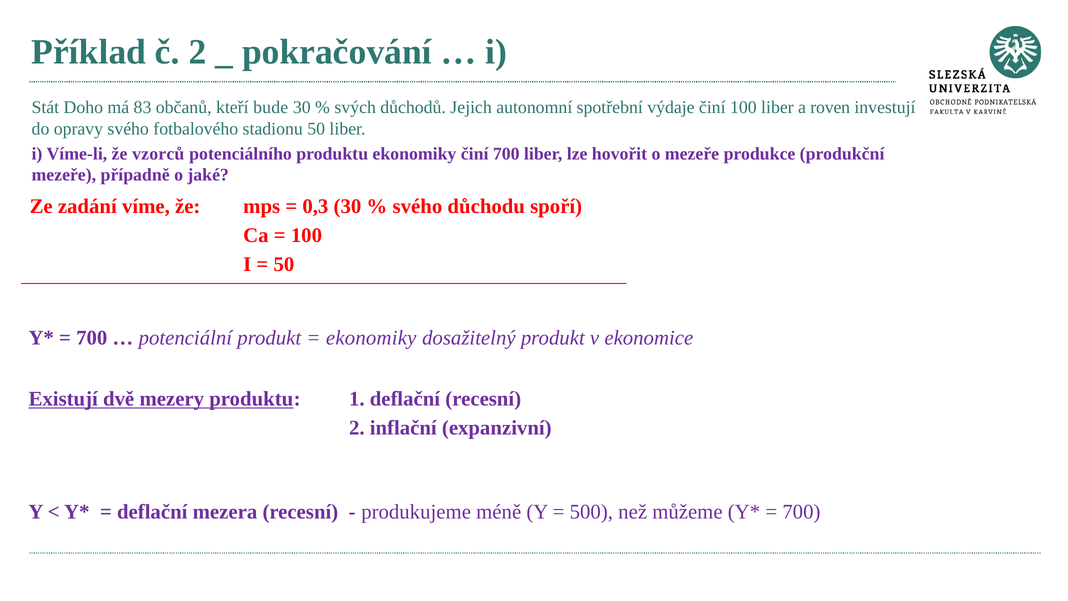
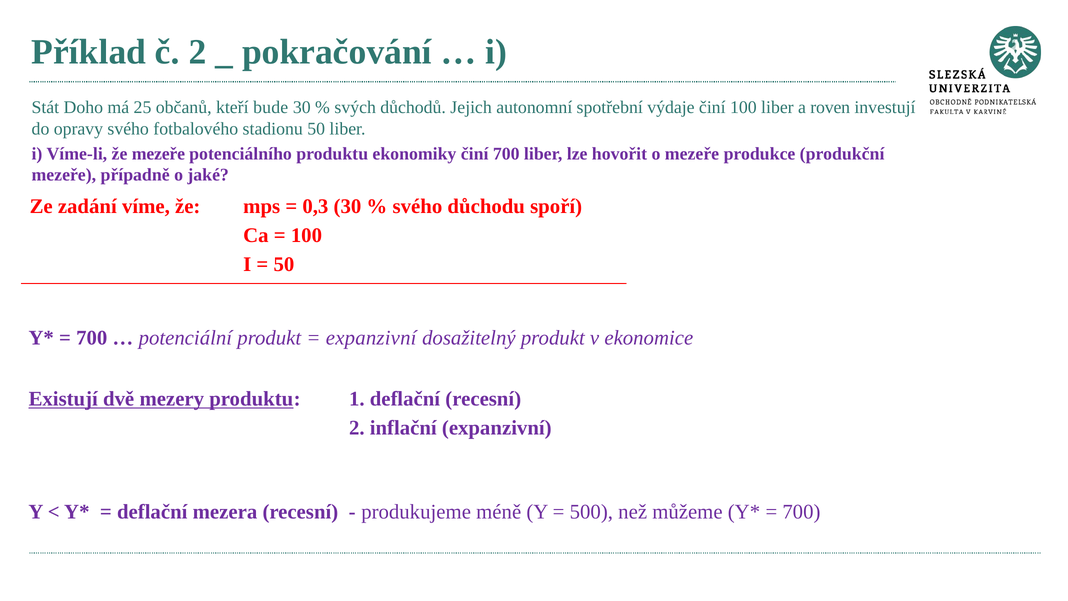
83: 83 -> 25 (143, 107)
že vzorců: vzorců -> mezeře (158, 154)
ekonomiky: ekonomiky -> expanzivní (371, 338)
